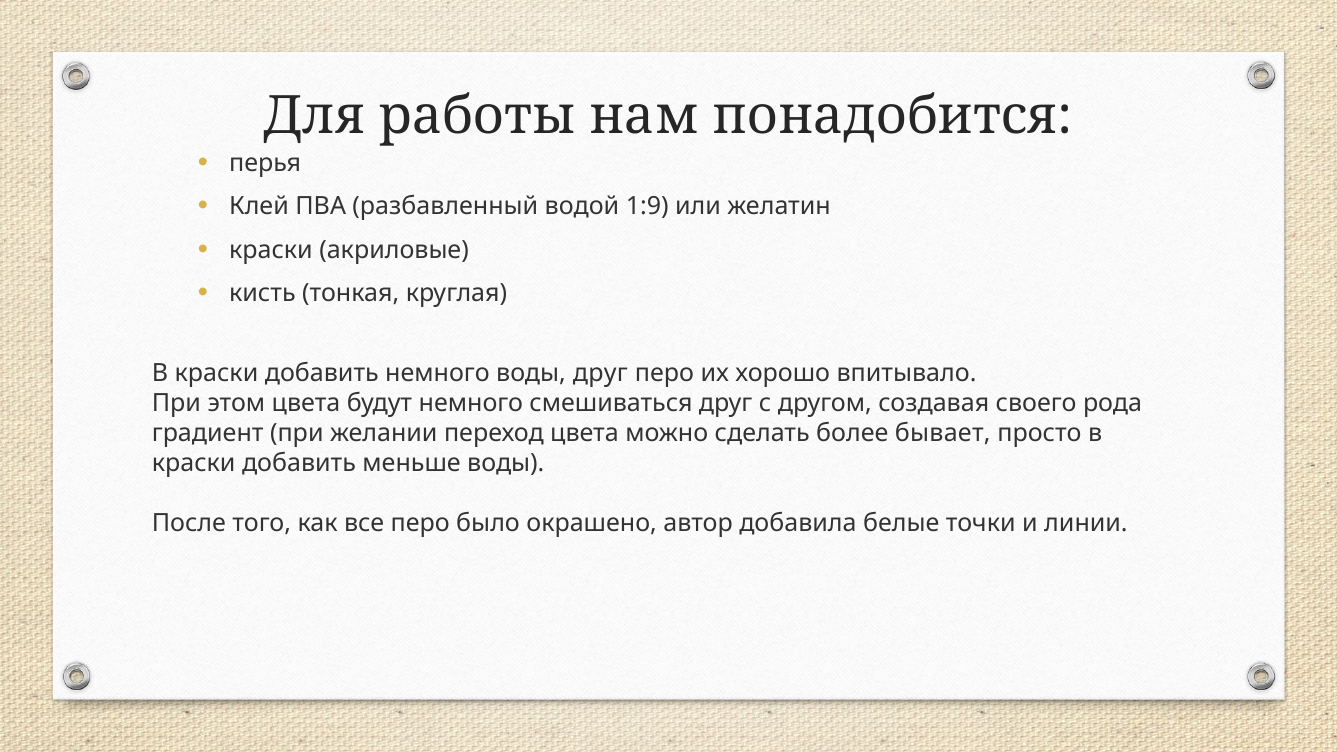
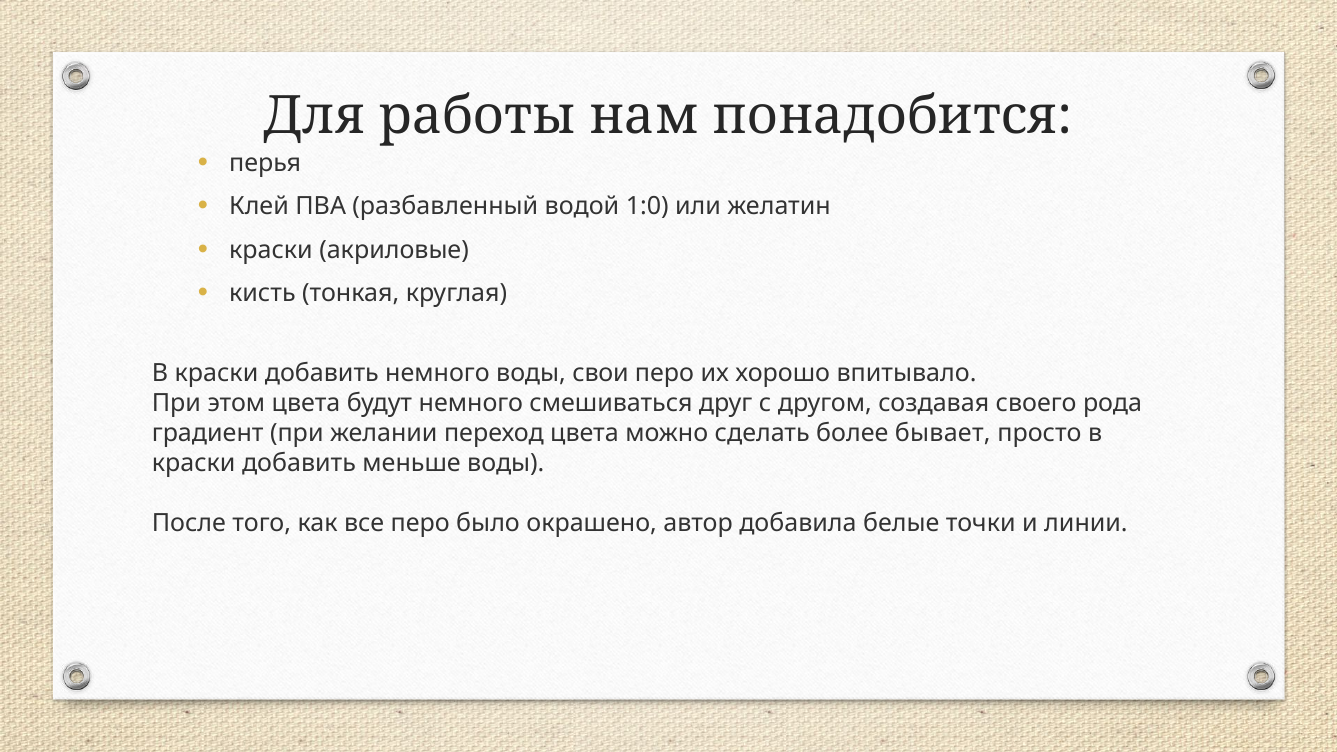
1:9: 1:9 -> 1:0 (647, 207)
воды друг: друг -> свои (601, 373)
